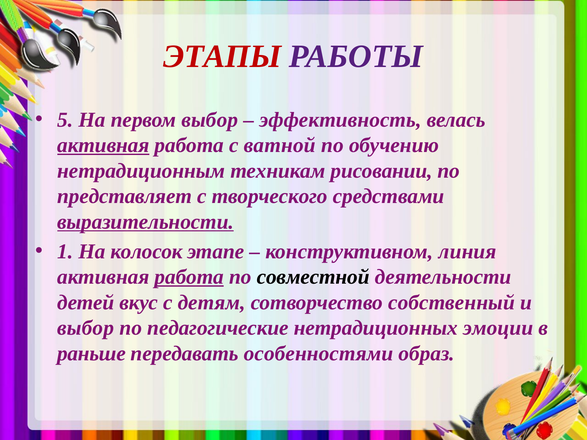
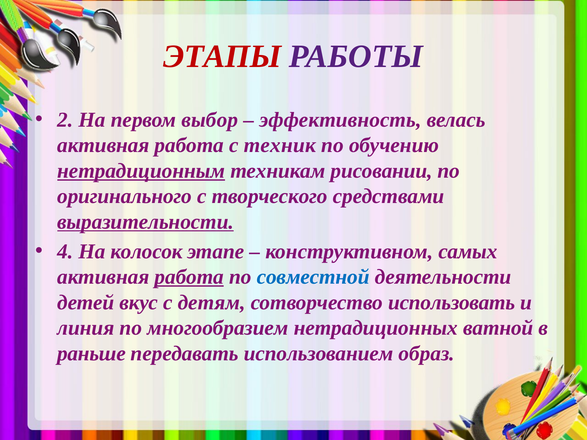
5: 5 -> 2 (65, 120)
активная underline: present -> none (103, 145)
ватной: ватной -> техник (280, 145)
нетрадиционным underline: none -> present (141, 171)
представляет: представляет -> оригинального (125, 196)
1: 1 -> 4 (65, 252)
линия: линия -> самых (468, 252)
совместной colour: black -> blue (313, 277)
собственный: собственный -> использовать (452, 303)
выбор: выбор -> линия (86, 328)
педагогические: педагогические -> многообразием (218, 328)
эмоции: эмоции -> ватной (498, 328)
особенностями: особенностями -> использованием (319, 354)
